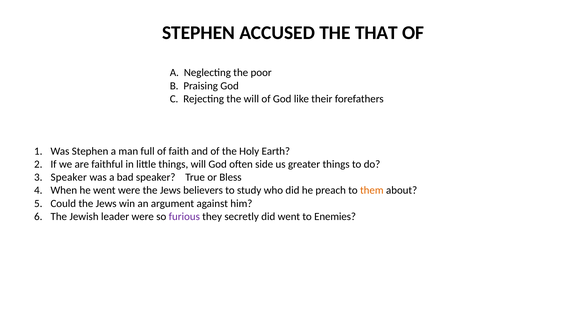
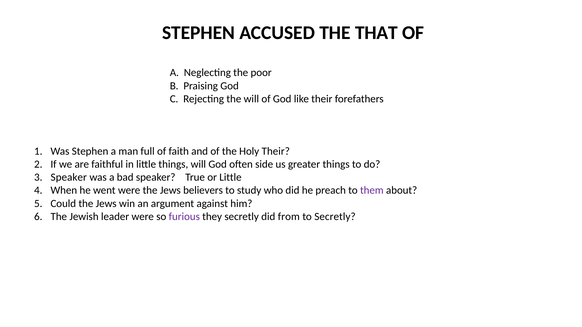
Holy Earth: Earth -> Their (276, 151)
or Bless: Bless -> Little (230, 178)
them colour: orange -> purple (372, 191)
did went: went -> from (289, 217)
to Enemies: Enemies -> Secretly (335, 217)
